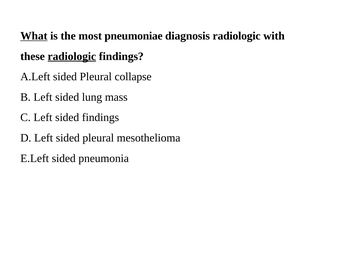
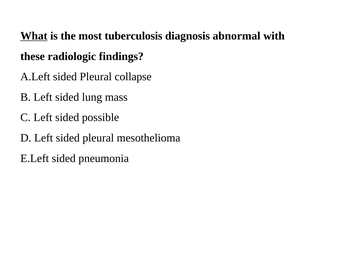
pneumoniae: pneumoniae -> tuberculosis (134, 36)
diagnosis radiologic: radiologic -> abnormal (237, 36)
radiologic underline: present -> none (72, 56)
sided findings: findings -> possible (101, 117)
